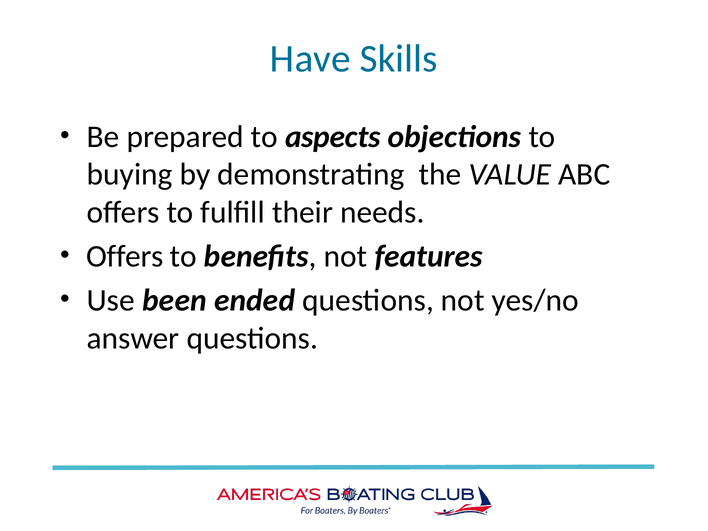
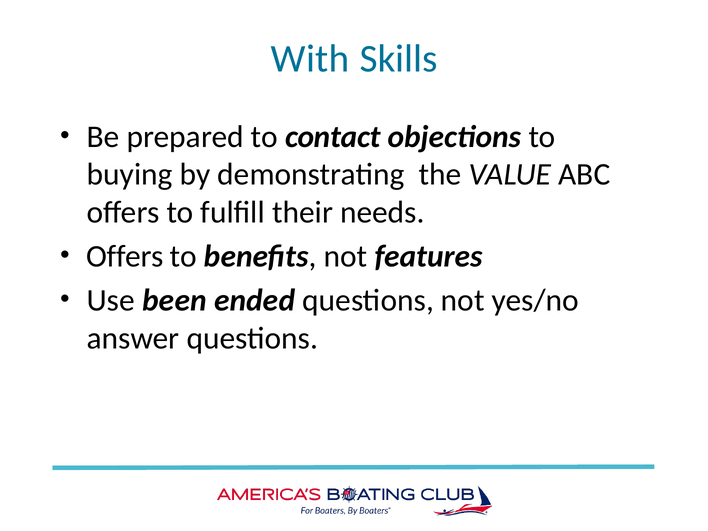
Have: Have -> With (310, 59)
aspects: aspects -> contact (333, 137)
